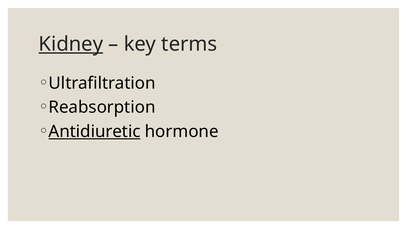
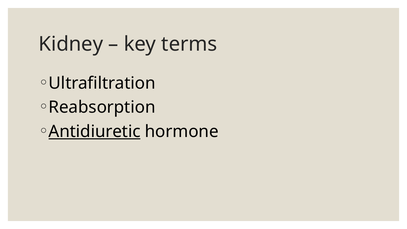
Kidney underline: present -> none (71, 44)
